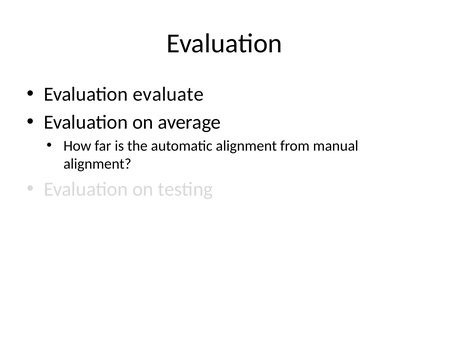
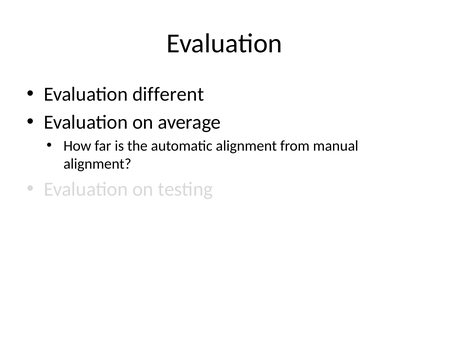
evaluate: evaluate -> different (168, 94)
